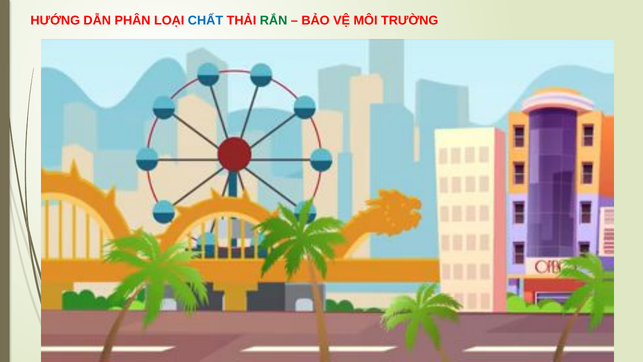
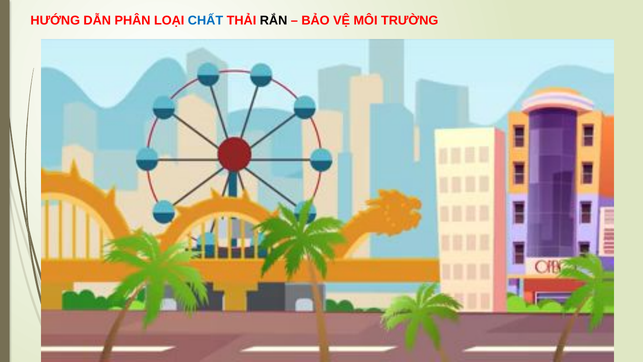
RẮN colour: green -> black (274, 20)
